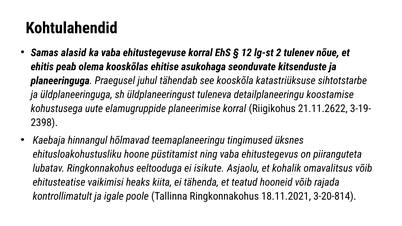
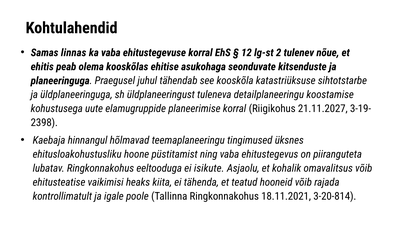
alasid: alasid -> linnas (74, 53)
21.11.2622: 21.11.2622 -> 21.11.2027 (323, 109)
